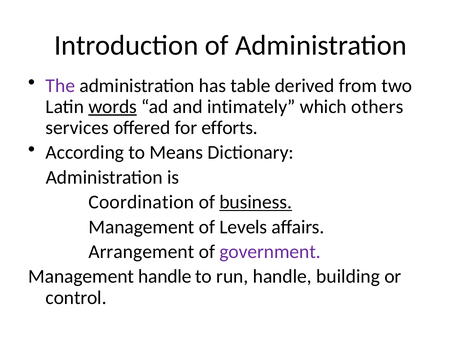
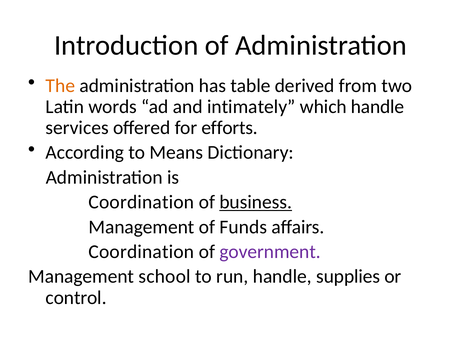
The colour: purple -> orange (60, 86)
words underline: present -> none (113, 107)
which others: others -> handle (378, 107)
Levels: Levels -> Funds (243, 227)
Arrangement: Arrangement -> Coordination (141, 252)
Management handle: handle -> school (165, 277)
building: building -> supplies (348, 277)
